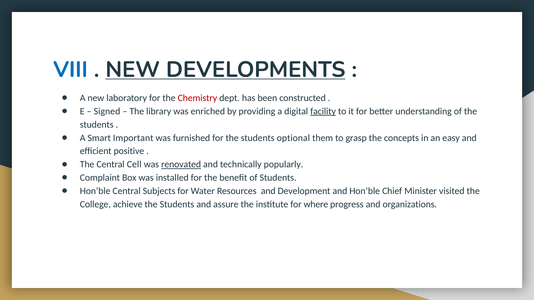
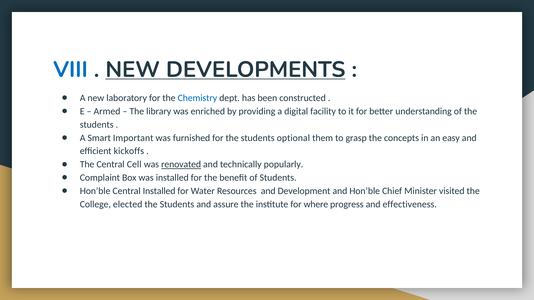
Chemistry colour: red -> blue (197, 98)
Signed: Signed -> Armed (107, 111)
facility underline: present -> none (323, 111)
positive: positive -> kickoffs (129, 151)
Central Subjects: Subjects -> Installed (159, 191)
achieve: achieve -> elected (128, 205)
organizations: organizations -> effectiveness (410, 205)
